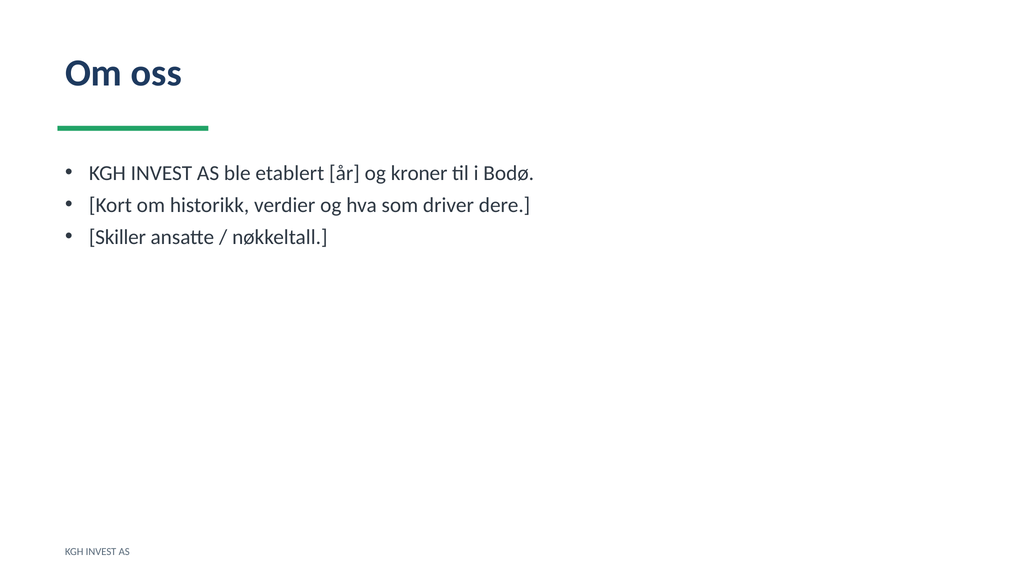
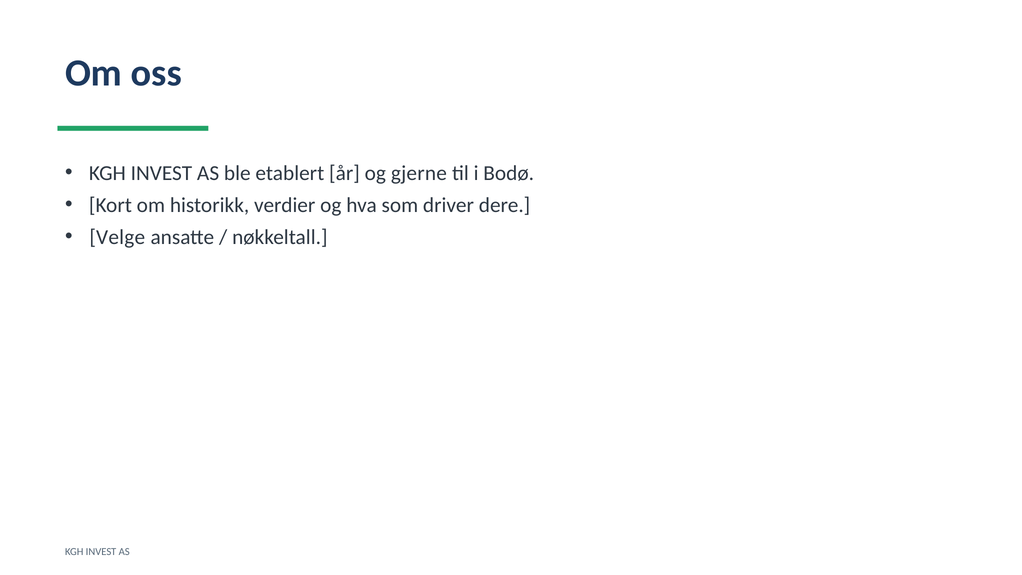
kroner: kroner -> gjerne (419, 173)
Skiller: Skiller -> Velge (117, 237)
